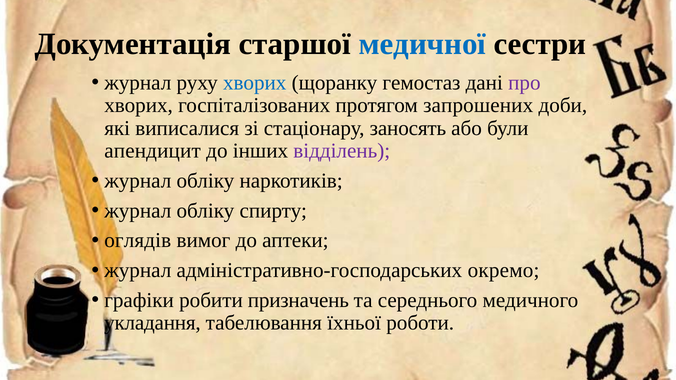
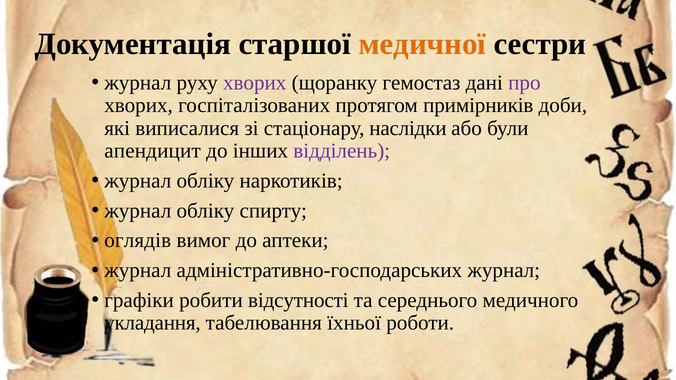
медичної colour: blue -> orange (422, 44)
хворих colour: blue -> purple (255, 83)
запрошених: запрошених -> примірників (478, 105)
заносять: заносять -> наслідки (408, 128)
адміністративно-господарських окремо: окремо -> журнал (504, 271)
призначень: призначень -> відсутності (298, 300)
